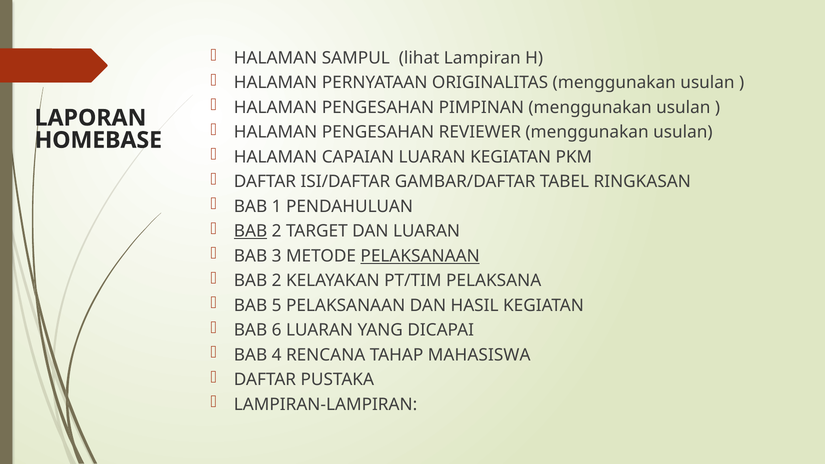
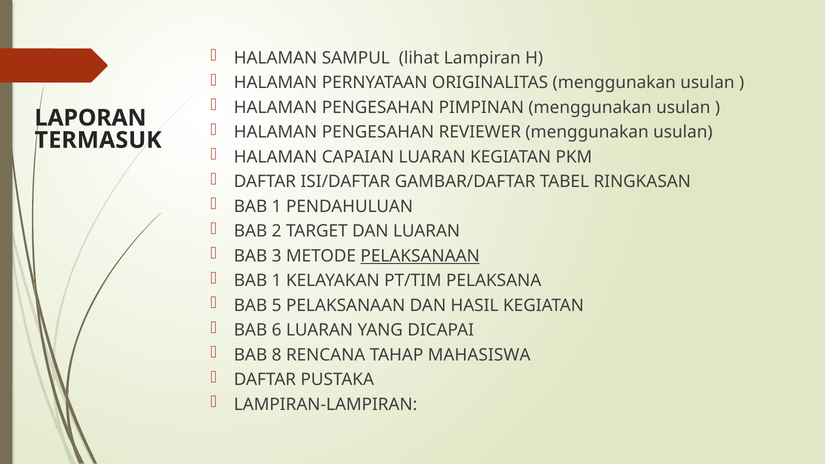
HOMEBASE: HOMEBASE -> TERMASUK (98, 140)
BAB underline: present -> none (251, 231)
2: 2 -> 1 (277, 281)
4: 4 -> 8 (277, 355)
